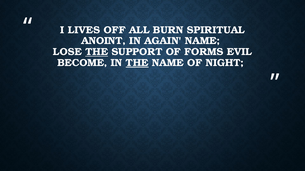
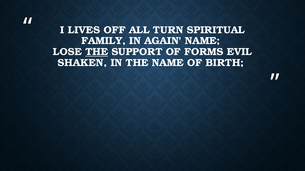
BURN: BURN -> TURN (168, 30)
ANOINT: ANOINT -> FAMILY (104, 41)
BECOME: BECOME -> SHAKEN (82, 63)
THE underline: present -> none (137, 63)
NIGHT: NIGHT -> BIRTH (225, 63)
